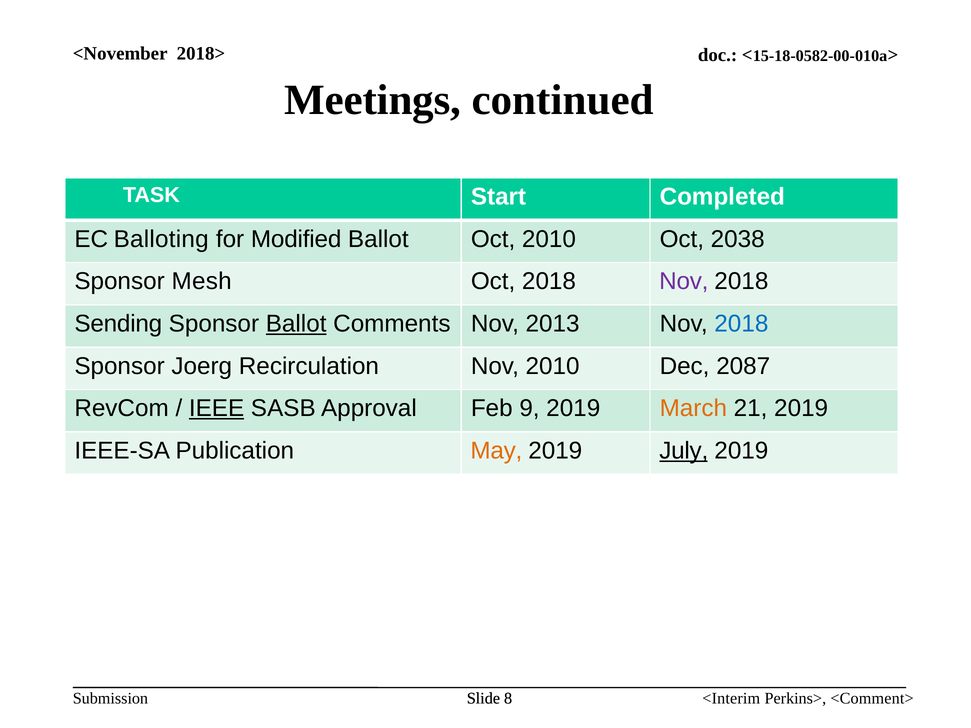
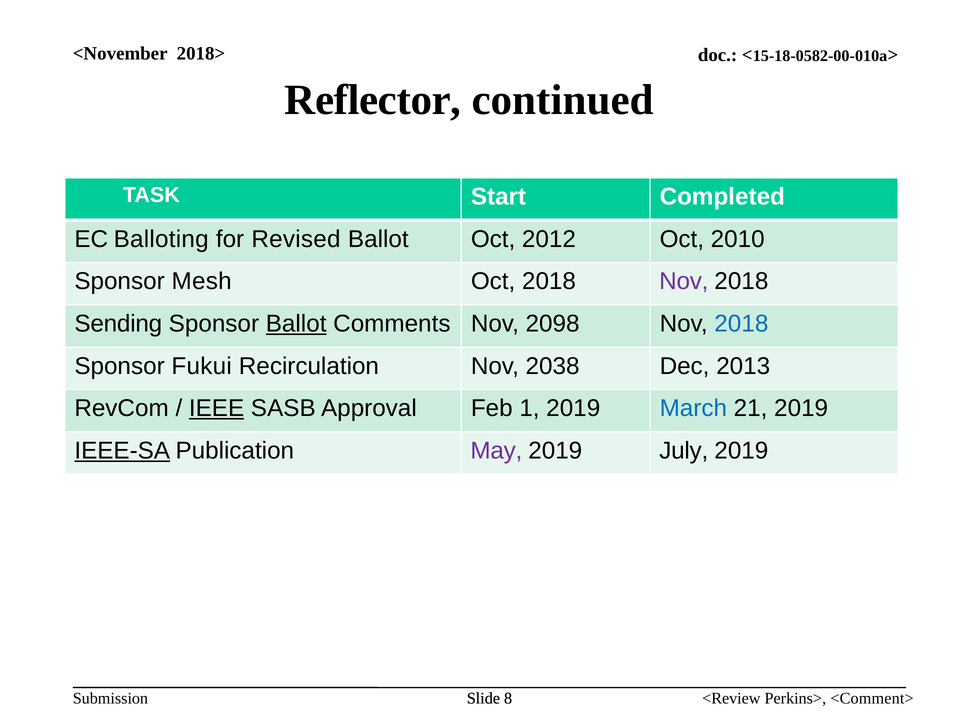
Meetings: Meetings -> Reflector (373, 100)
Modified: Modified -> Revised (296, 239)
Oct 2010: 2010 -> 2012 (549, 239)
2038: 2038 -> 2010 (738, 239)
2013: 2013 -> 2098 (553, 324)
Joerg: Joerg -> Fukui (202, 366)
Nov 2010: 2010 -> 2038 (553, 366)
2087: 2087 -> 2013 (743, 366)
9: 9 -> 1 (529, 408)
March colour: orange -> blue (693, 408)
IEEE-SA underline: none -> present (122, 451)
May colour: orange -> purple (496, 451)
July underline: present -> none (684, 451)
<Interim: <Interim -> <Review (731, 698)
